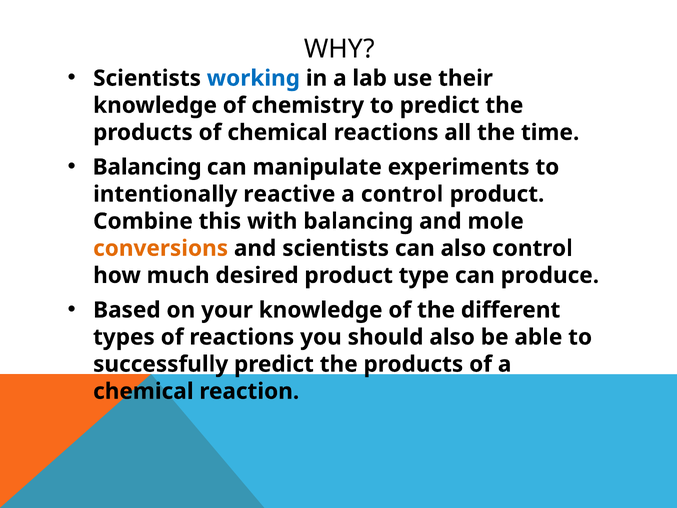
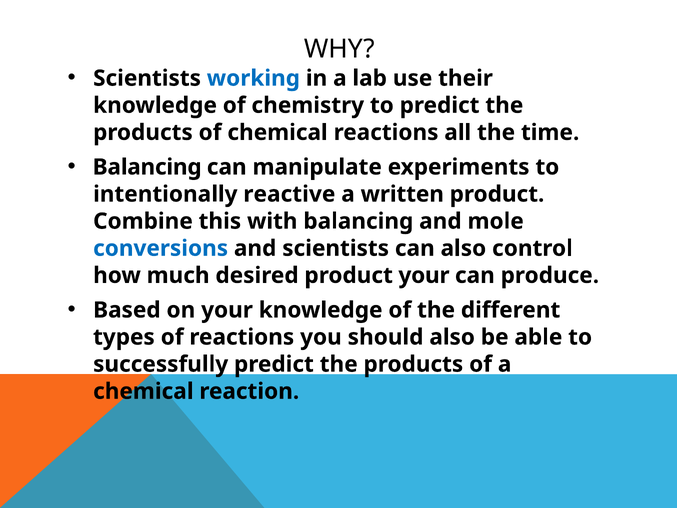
a control: control -> written (402, 194)
conversions colour: orange -> blue (161, 248)
product type: type -> your (424, 275)
